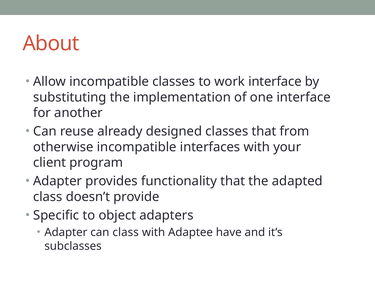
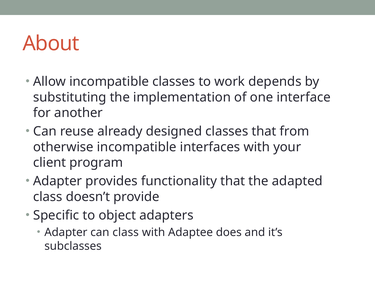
work interface: interface -> depends (275, 82)
have: have -> does (229, 233)
